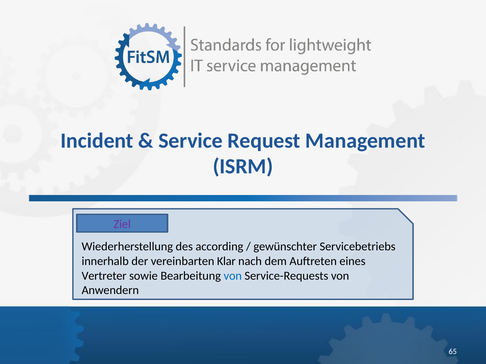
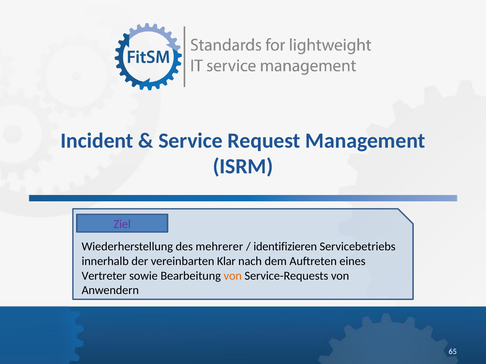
according: according -> mehrerer (219, 247)
gewünschter: gewünschter -> identifizieren (285, 247)
von colour: blue -> orange (233, 276)
